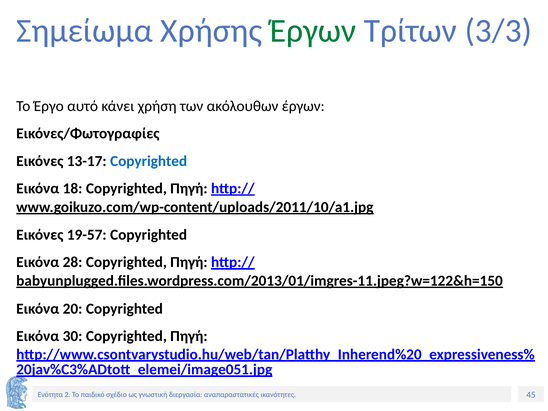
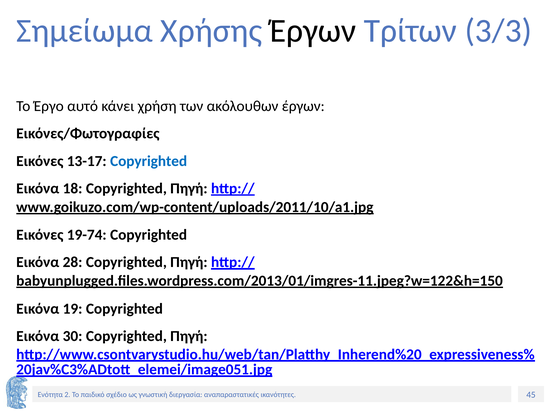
Έργων colour: green -> black (313, 31)
19-57: 19-57 -> 19-74 (87, 235)
20: 20 -> 19 (73, 309)
